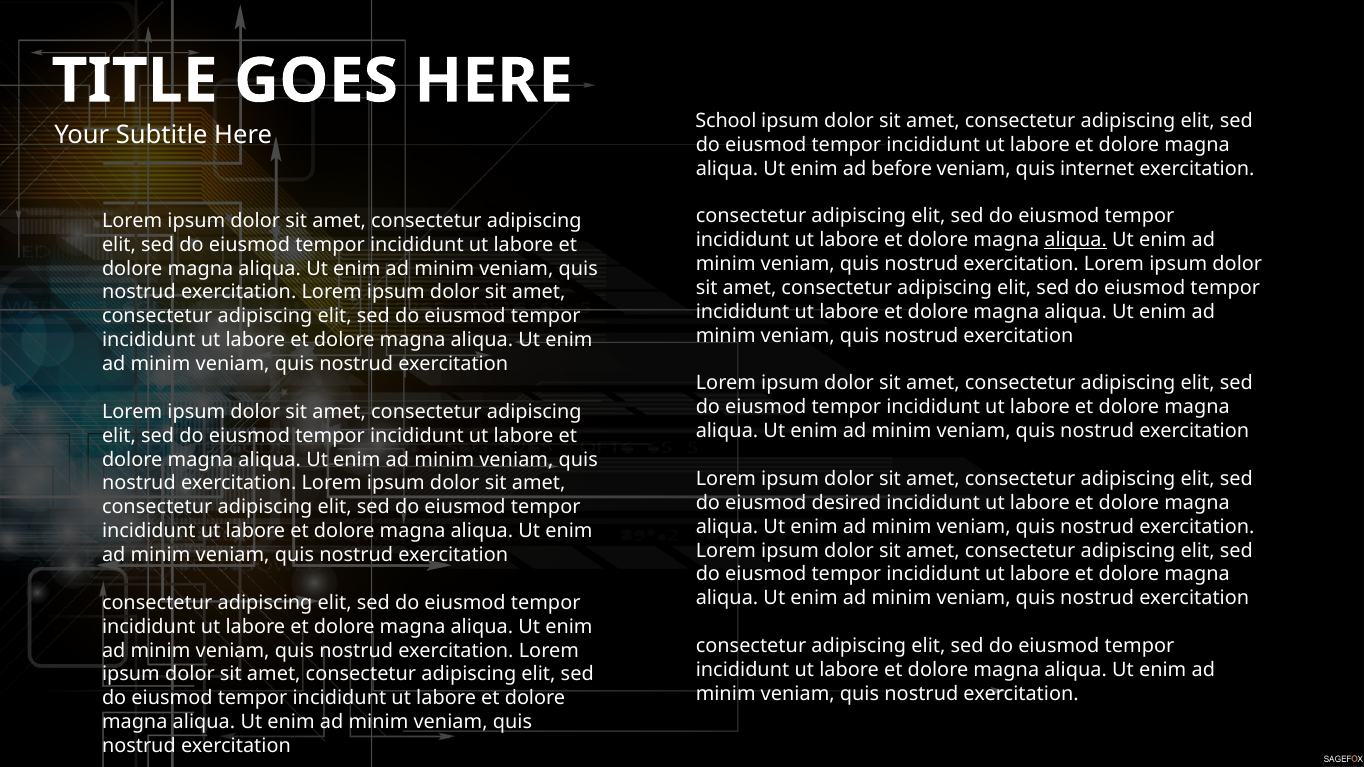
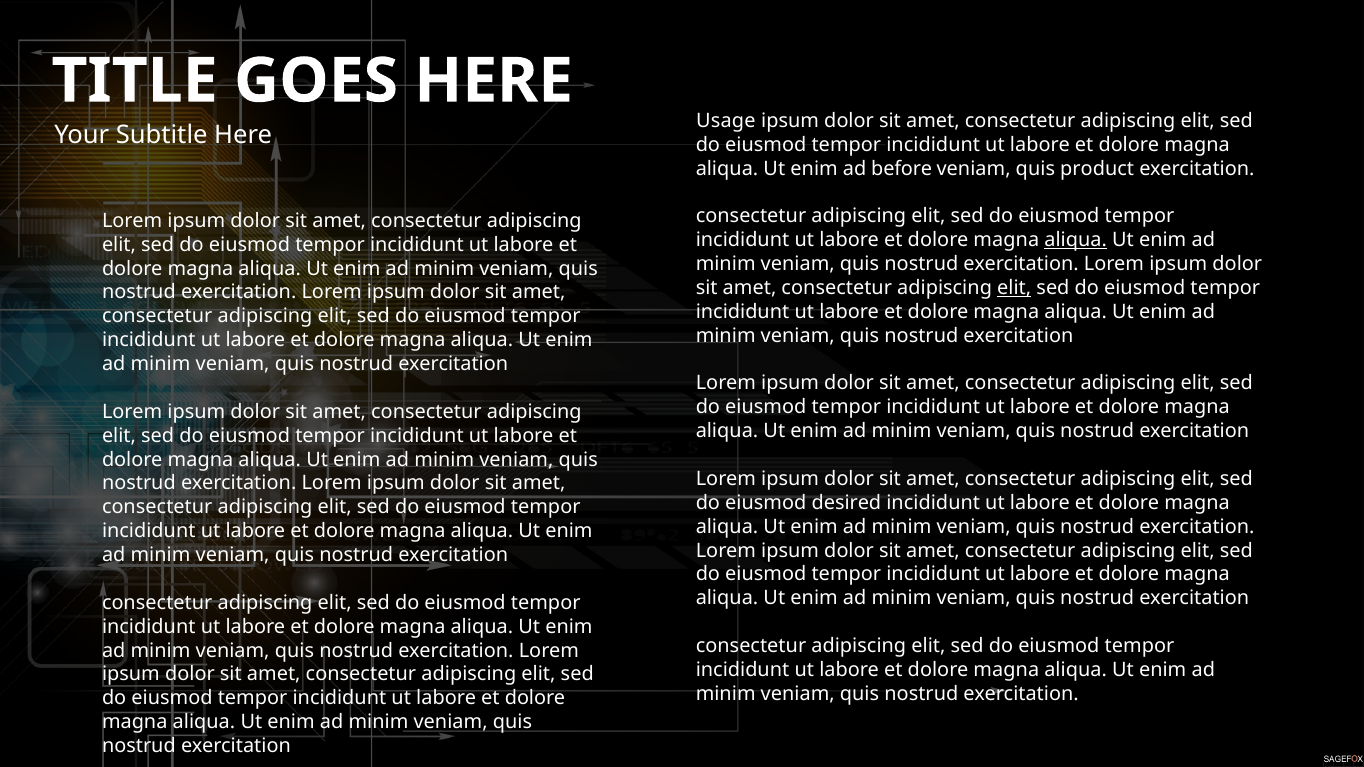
School: School -> Usage (726, 121)
internet: internet -> product (1097, 169)
elit underline: none -> present (1014, 288)
